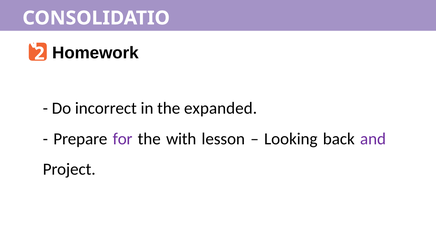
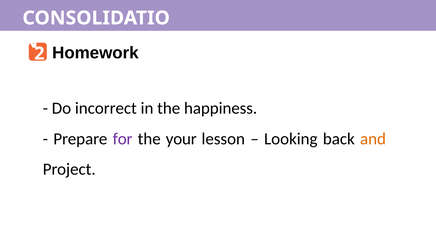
expanded: expanded -> happiness (221, 108)
with: with -> your (181, 139)
and colour: purple -> orange (373, 139)
